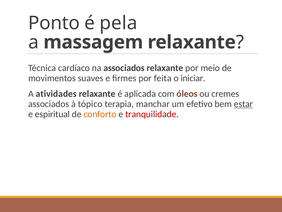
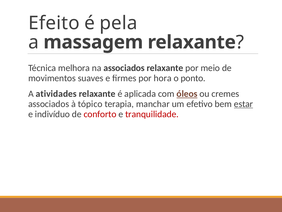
Ponto: Ponto -> Efeito (54, 23)
cardíaco: cardíaco -> melhora (74, 68)
feita: feita -> hora (163, 78)
iniciar: iniciar -> ponto (193, 78)
óleos underline: none -> present (187, 94)
espiritual: espiritual -> indivíduo (52, 114)
conforto colour: orange -> red (100, 114)
